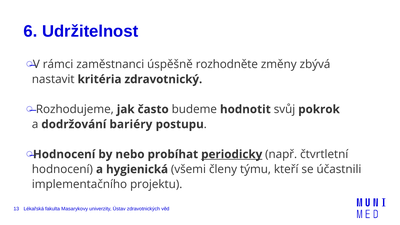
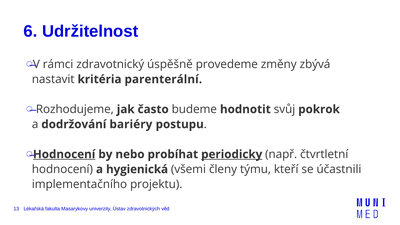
zaměstnanci: zaměstnanci -> zdravotnický (110, 64)
rozhodněte: rozhodněte -> provedeme (227, 64)
zdravotnický: zdravotnický -> parenterální (163, 79)
Hodnocení underline: none -> present (64, 154)
